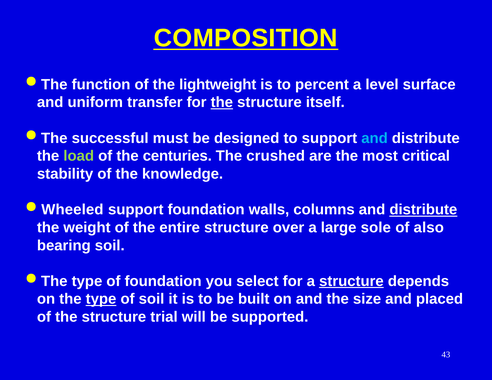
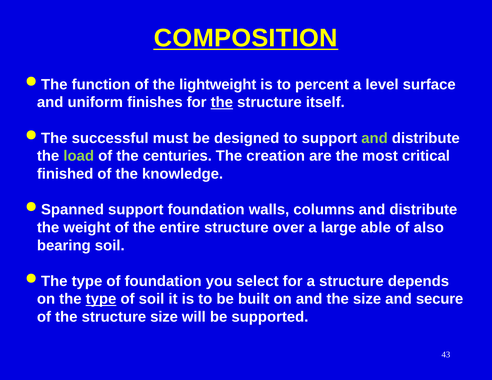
transfer: transfer -> finishes (155, 102)
and colour: light blue -> light green (375, 138)
crushed: crushed -> creation (276, 156)
stability: stability -> finished (65, 174)
Wheeled: Wheeled -> Spanned (72, 210)
distribute underline: present -> none (423, 210)
sole: sole -> able (376, 228)
structure underline: present -> none (351, 281)
placed: placed -> secure (440, 299)
structure trial: trial -> size (164, 317)
